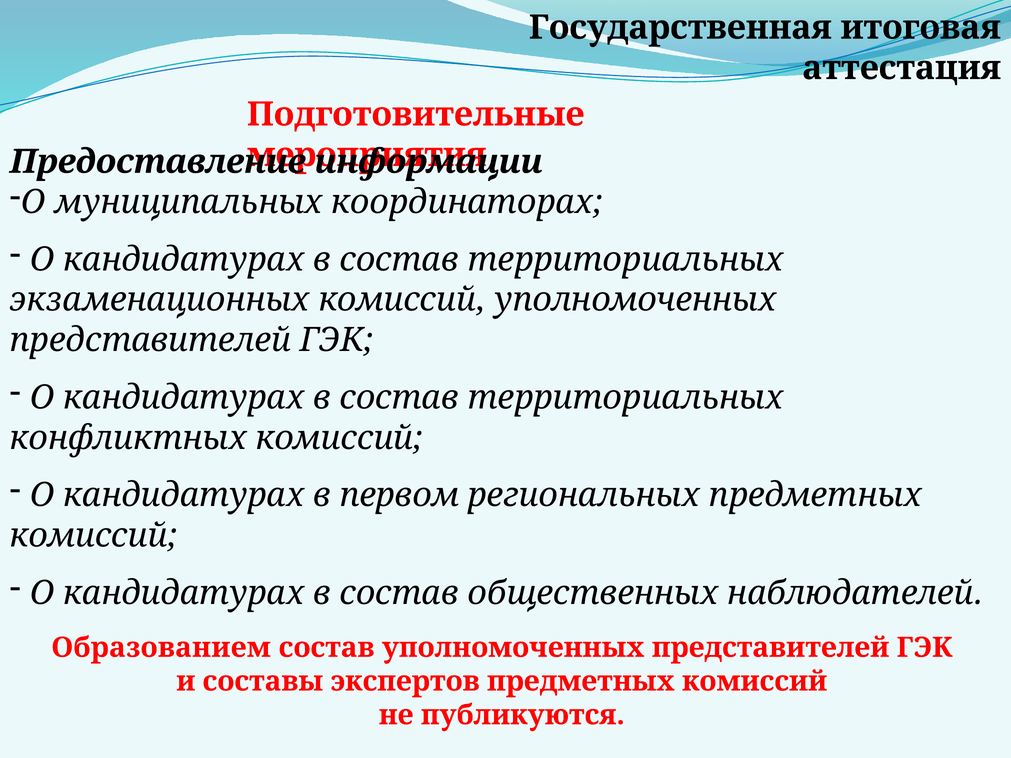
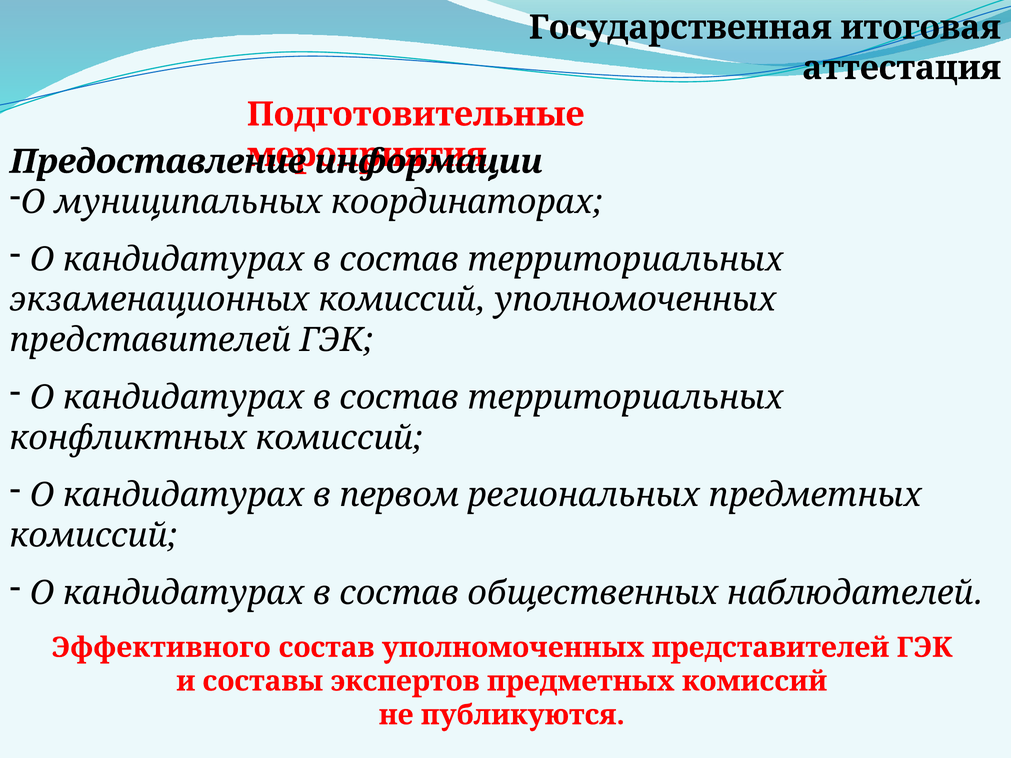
Образованием: Образованием -> Эффективного (161, 648)
